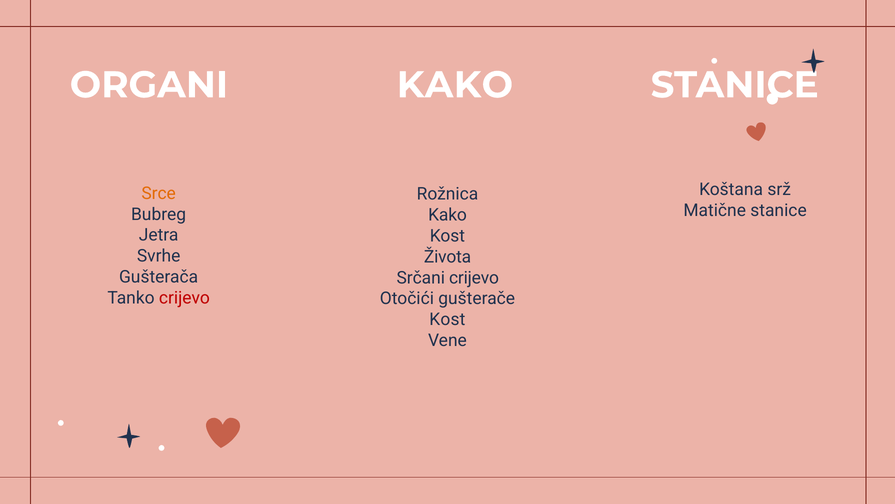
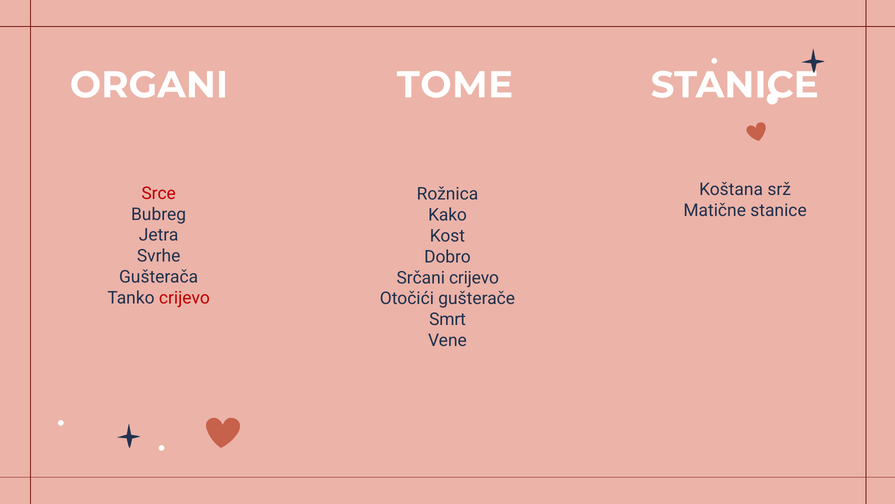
ORGANI KAKO: KAKO -> TOME (455, 85)
Srce colour: orange -> red (159, 193)
Života: Života -> Dobro (447, 257)
Kost: Kost -> Smrt (448, 319)
